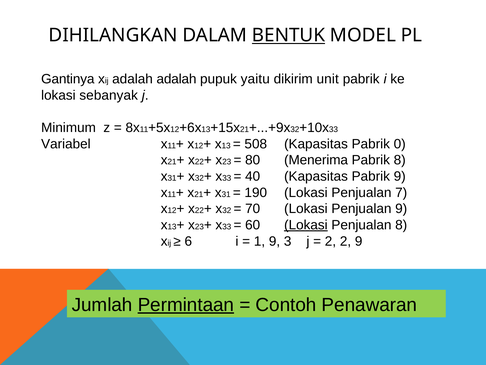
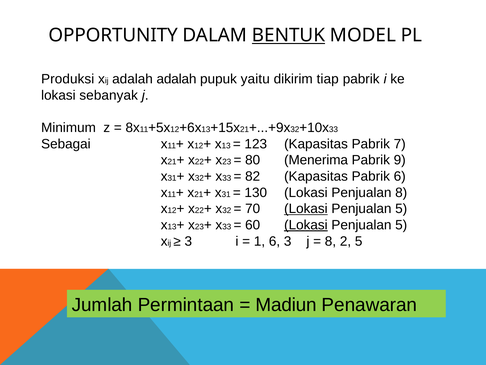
DIHILANGKAN: DIHILANGKAN -> OPPORTUNITY (113, 35)
Gantinya: Gantinya -> Produksi (68, 79)
unit: unit -> tiap (328, 79)
Variabel: Variabel -> Sebagai (66, 144)
508: 508 -> 123 (256, 144)
0: 0 -> 7 (400, 144)
Pabrik 8: 8 -> 9 (400, 160)
40: 40 -> 82 (253, 176)
Pabrik 9: 9 -> 6 (400, 176)
190: 190 -> 130 (256, 192)
Penjualan 7: 7 -> 8 (401, 192)
Lokasi underline: none -> present (306, 209)
9: 9 -> 5 (401, 209)
8: 8 -> 5 (401, 225)
6: 6 -> 3 (188, 241)
1 9: 9 -> 6 (275, 241)
2: 2 -> 8 (330, 241)
2 9: 9 -> 5 (359, 241)
Permintaan underline: present -> none (186, 304)
Contoh: Contoh -> Madiun (286, 304)
